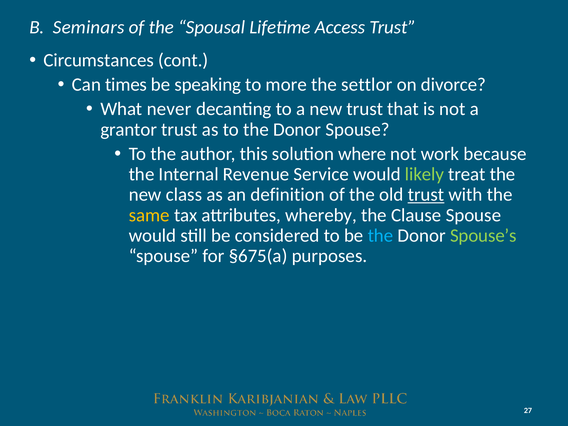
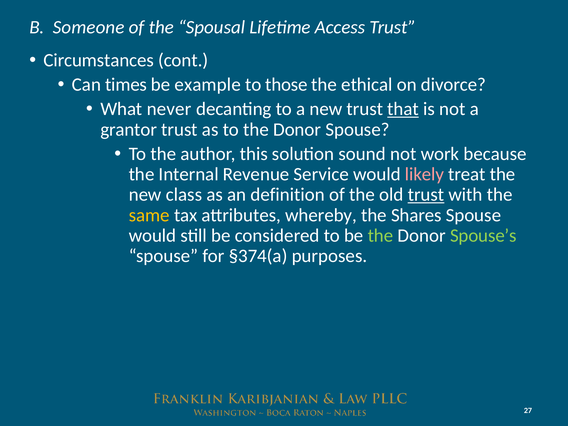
Seminars: Seminars -> Someone (89, 27)
speaking: speaking -> example (208, 85)
more: more -> those (286, 85)
settlor: settlor -> ethical (367, 85)
that underline: none -> present (403, 109)
where: where -> sound (362, 154)
likely colour: light green -> pink (424, 174)
Clause: Clause -> Shares (416, 215)
the colour: light blue -> light green (381, 236)
§675(a: §675(a -> §374(a (258, 256)
